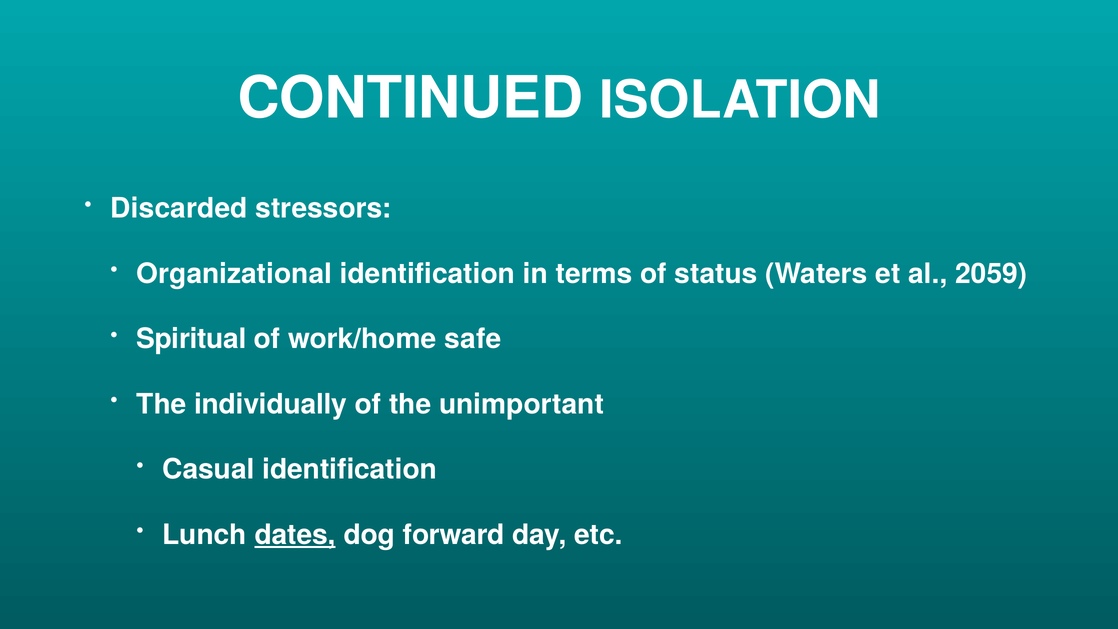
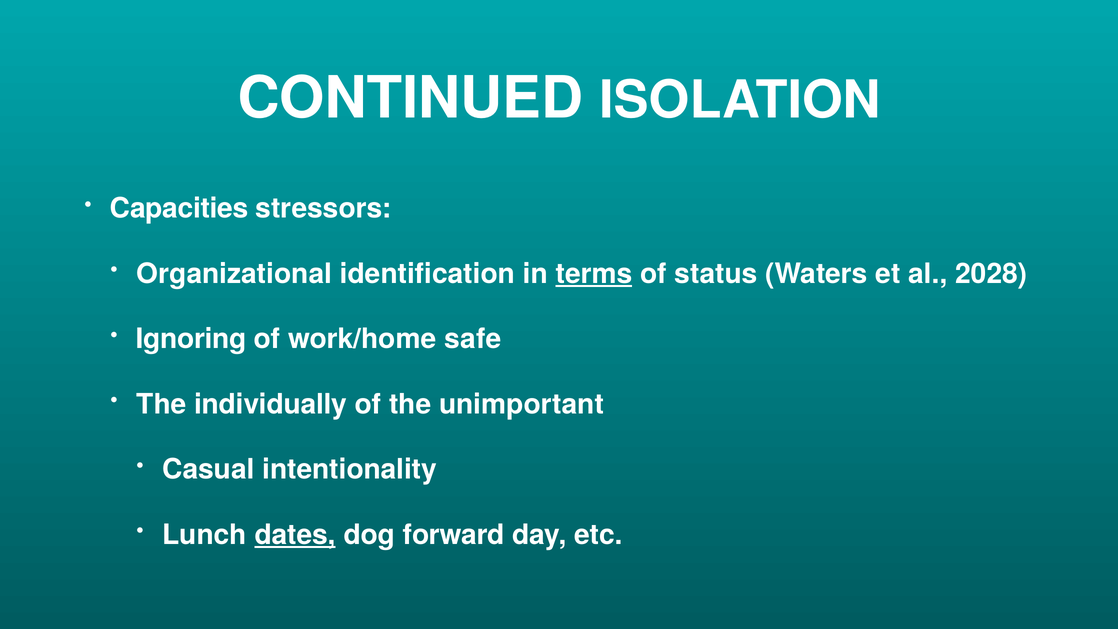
Discarded: Discarded -> Capacities (179, 209)
terms underline: none -> present (594, 274)
2059: 2059 -> 2028 (991, 274)
Spiritual: Spiritual -> Ignoring (191, 339)
Casual identification: identification -> intentionality (350, 470)
